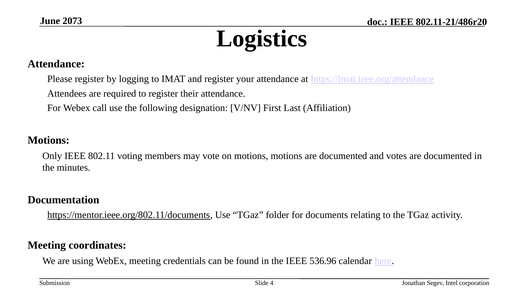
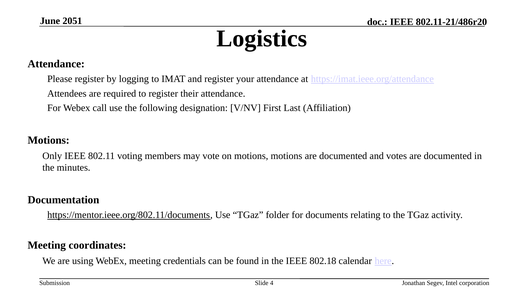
2073: 2073 -> 2051 (72, 21)
536.96: 536.96 -> 802.18 (323, 261)
